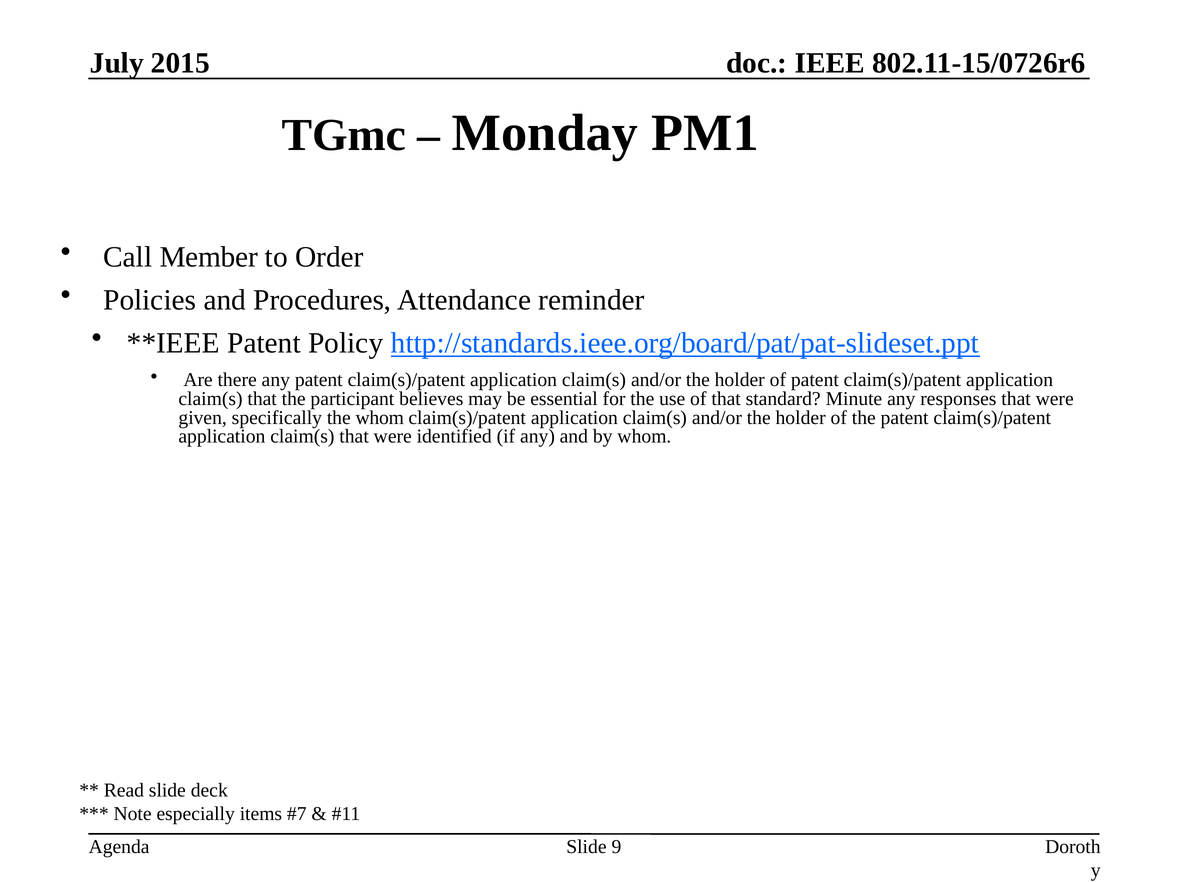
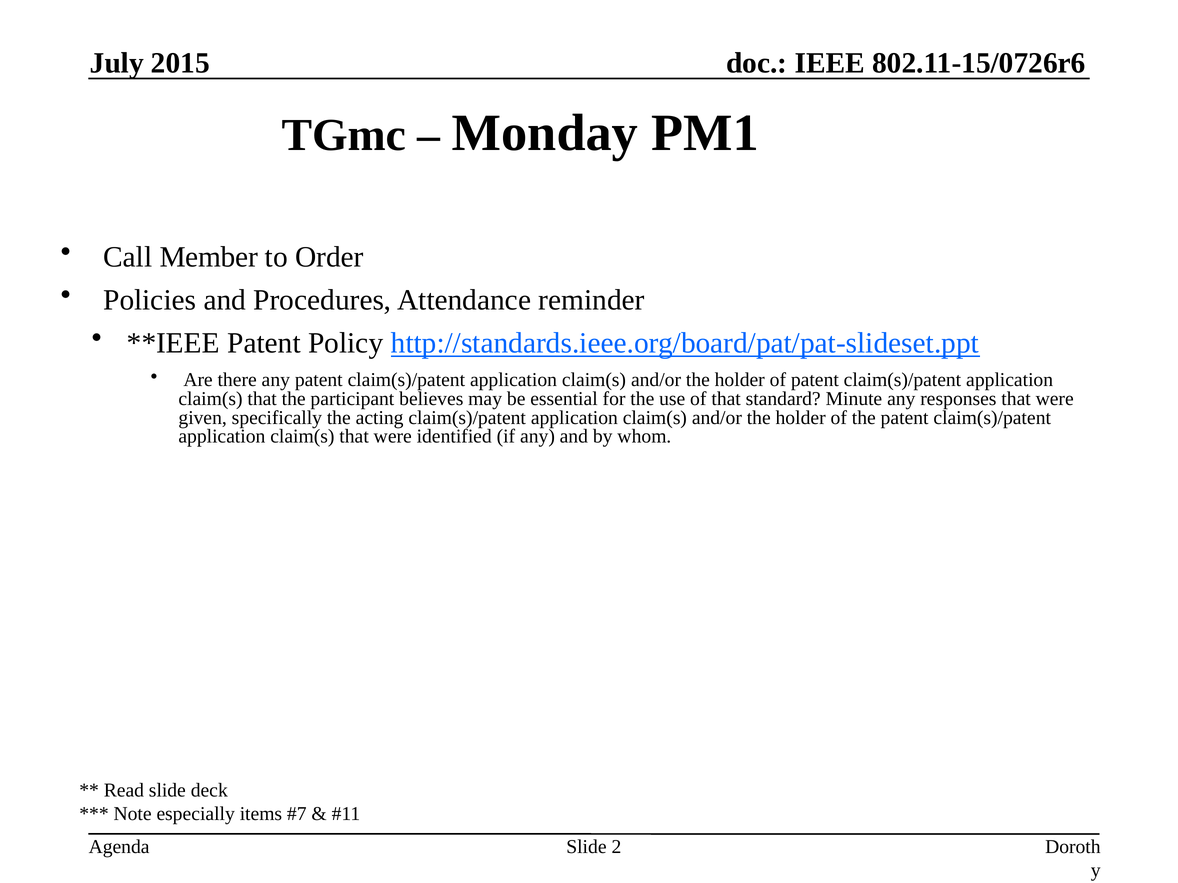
the whom: whom -> acting (380, 418)
9: 9 -> 2 (616, 847)
